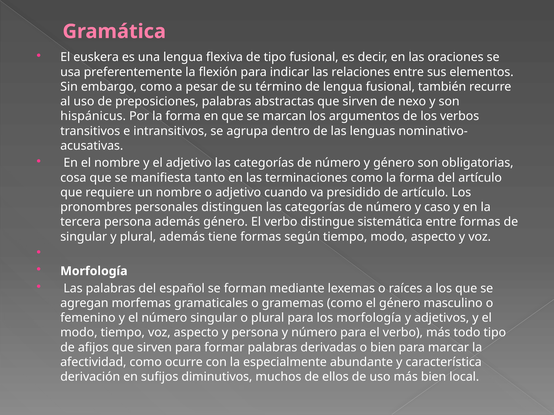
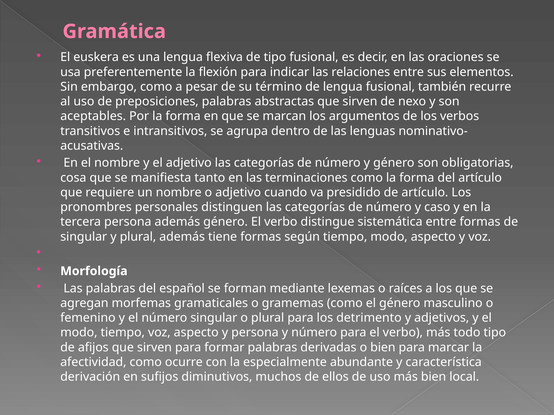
hispánicus: hispánicus -> aceptables (93, 116)
los morfología: morfología -> detrimento (369, 318)
